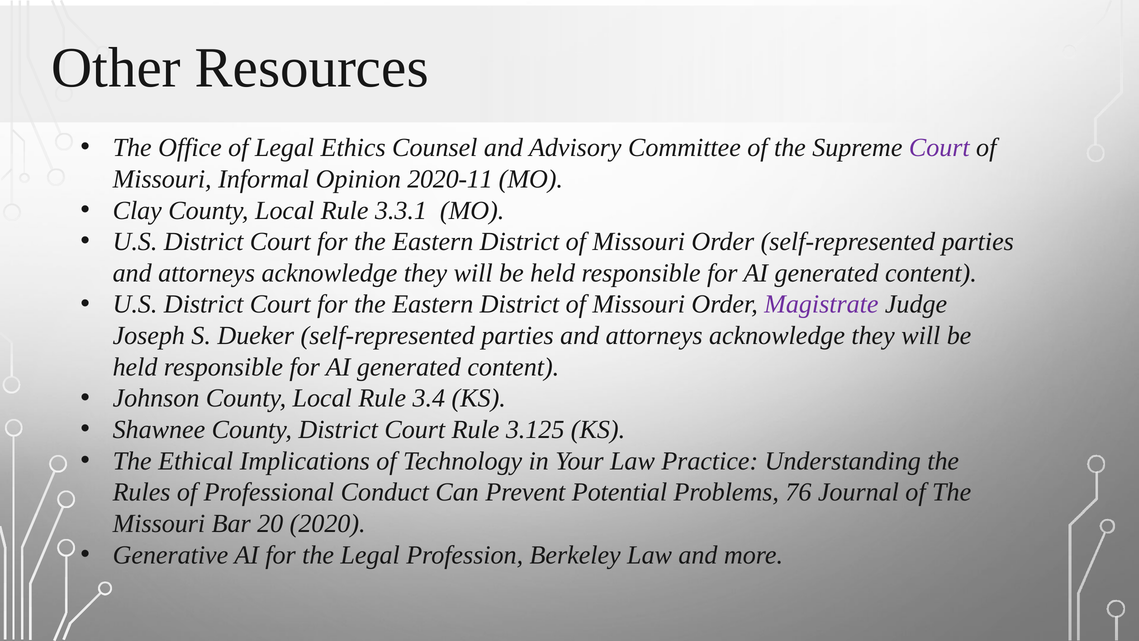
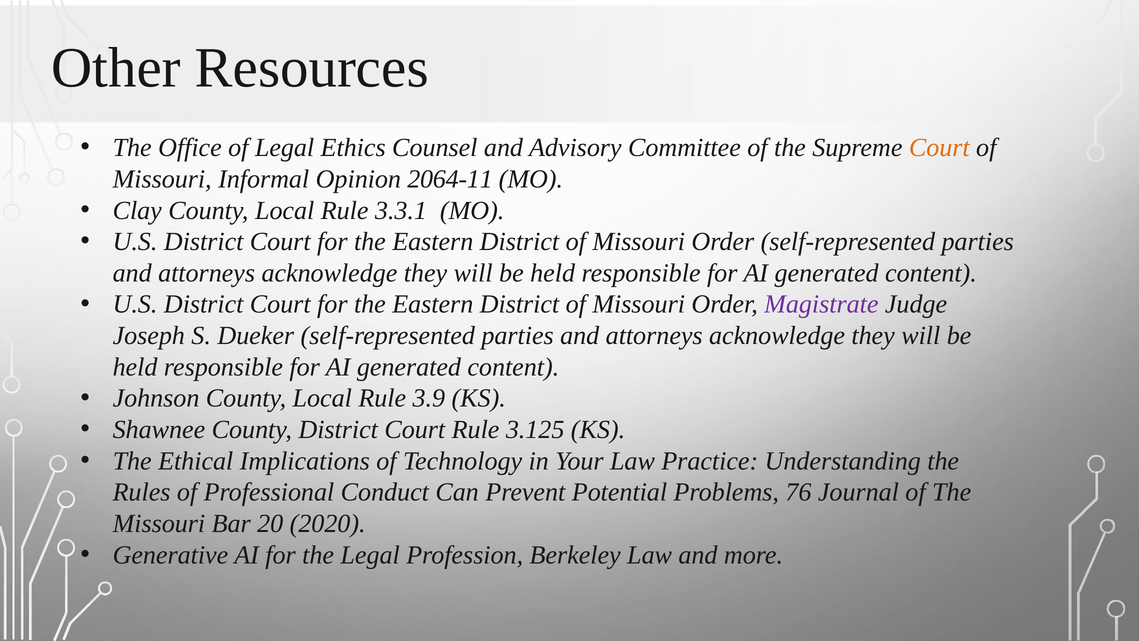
Court colour: purple -> orange (939, 148)
2020-11: 2020-11 -> 2064-11 (450, 179)
3.4: 3.4 -> 3.9 (429, 398)
